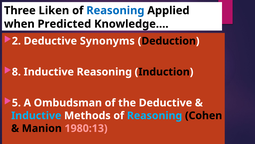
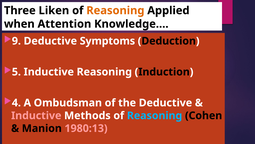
Reasoning colour: blue -> orange (115, 10)
Predicted: Predicted -> Attention (64, 24)
2: 2 -> 9 (16, 41)
Synonyms: Synonyms -> Symptoms (107, 41)
8: 8 -> 5 (16, 72)
5: 5 -> 4 (16, 102)
Inductive colour: light blue -> pink (36, 115)
